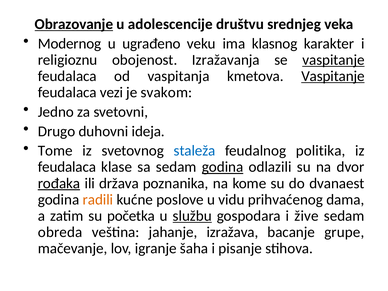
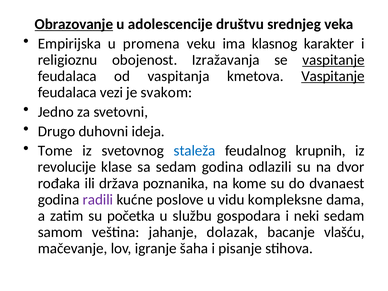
Modernog: Modernog -> Empirijska (69, 44)
ugrađeno: ugrađeno -> promena (151, 44)
politika: politika -> krupnih (321, 151)
feudalaca: feudalaca -> revolucije (67, 167)
godina underline: present -> none (223, 167)
rođaka underline: present -> none (59, 183)
radili colour: orange -> purple (98, 200)
prihvaćenog: prihvaćenog -> kompleksne (285, 200)
službu underline: present -> none (192, 216)
žive: žive -> neki (307, 216)
obreda: obreda -> samom (60, 232)
izražava: izražava -> dolazak (232, 232)
grupe: grupe -> vlašću (344, 232)
